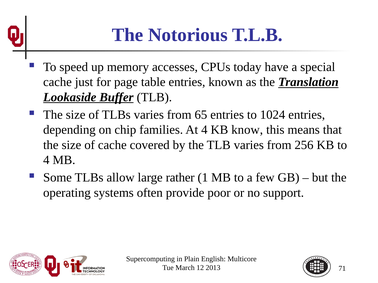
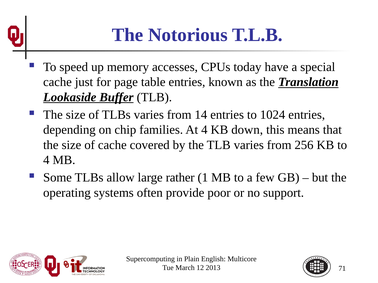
65: 65 -> 14 (201, 115)
know: know -> down (247, 130)
